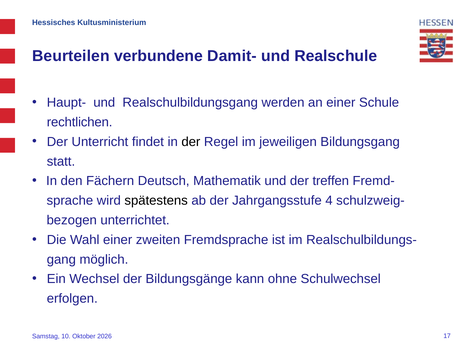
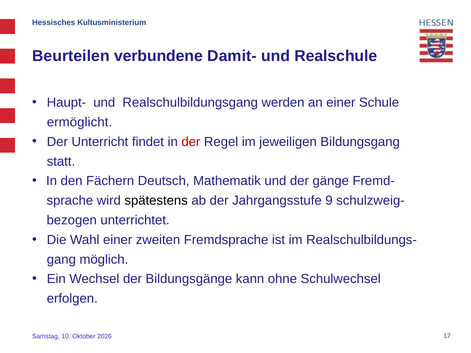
rechtlichen: rechtlichen -> ermöglicht (79, 122)
der colour: black -> red (191, 142)
treffen: treffen -> gänge (331, 181)
4: 4 -> 9 (329, 201)
